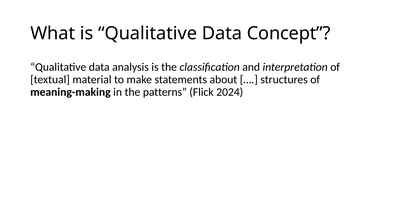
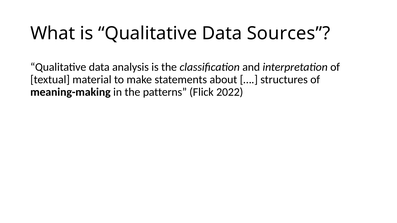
Concept: Concept -> Sources (288, 33)
2024: 2024 -> 2022 (230, 92)
